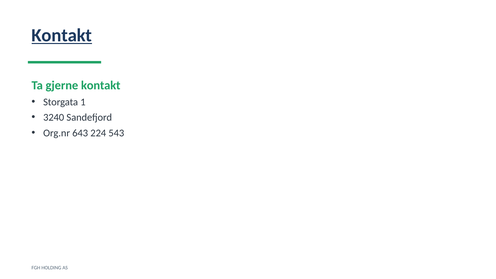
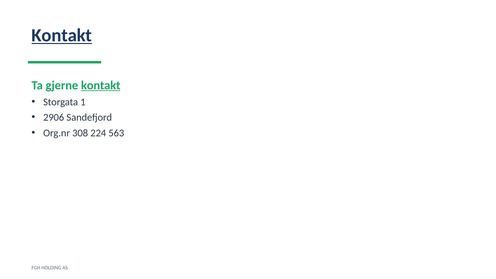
kontakt underline: none -> present (101, 85)
3240: 3240 -> 2906 (54, 118)
643: 643 -> 308 (80, 133)
543: 543 -> 563 (116, 133)
